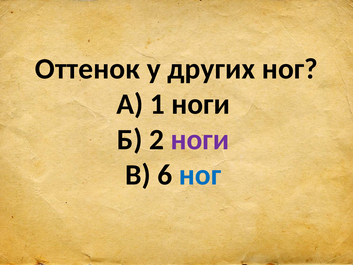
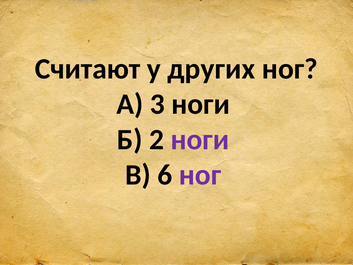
Оттенок: Оттенок -> Считают (88, 69)
1: 1 -> 3 (157, 104)
ног colour: blue -> purple (200, 175)
